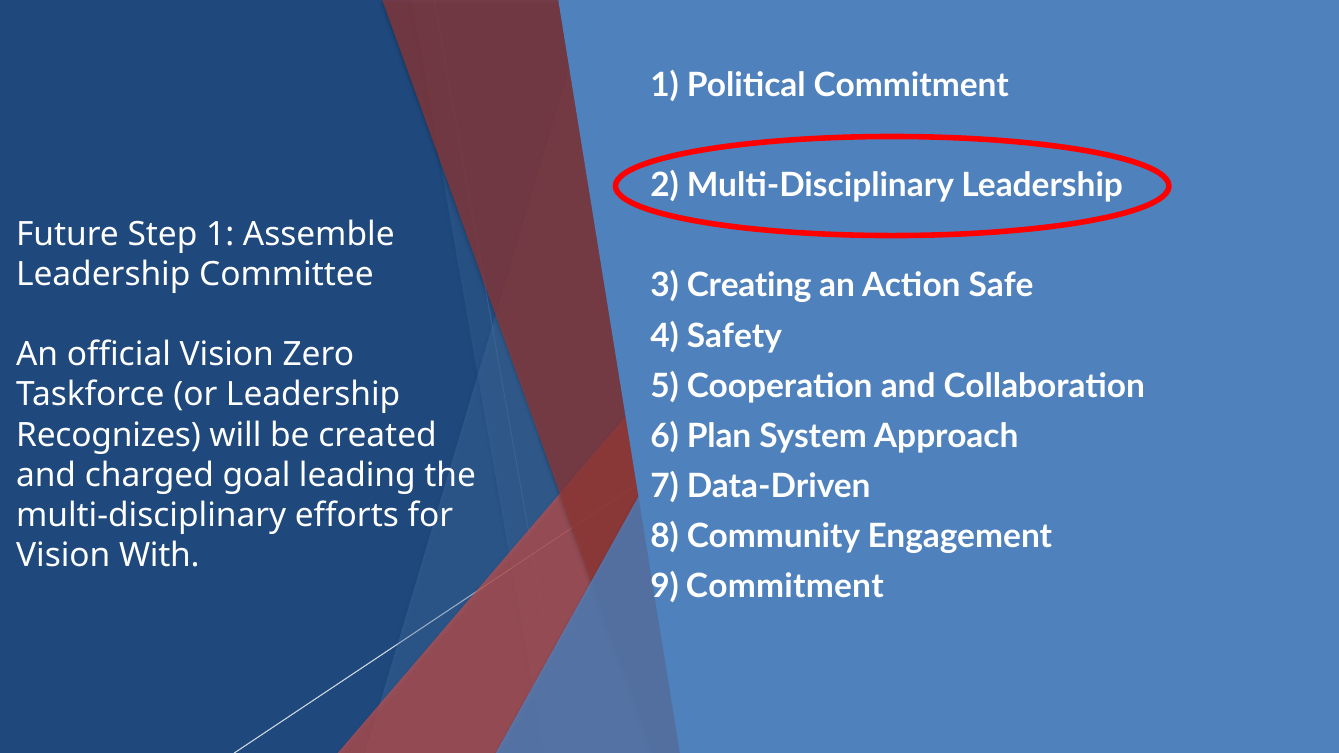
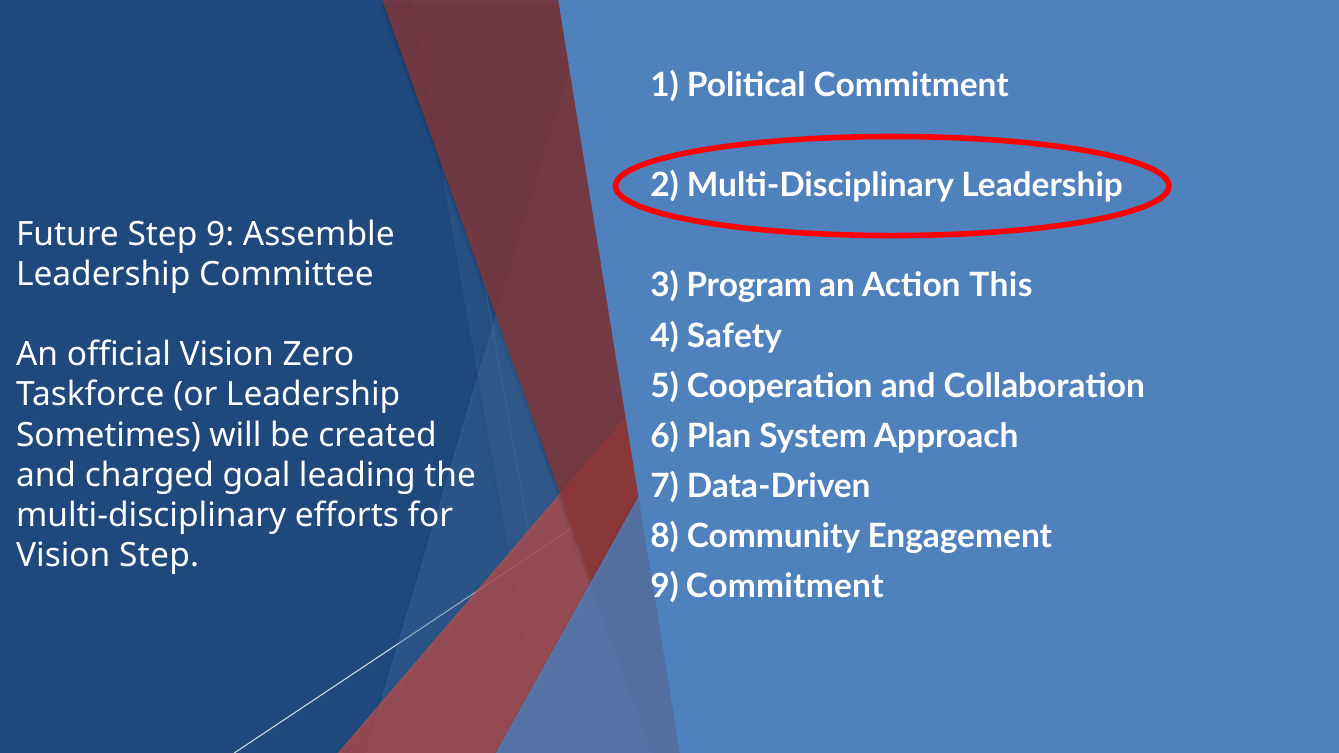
Step 1: 1 -> 9 (220, 234)
Creating: Creating -> Program (749, 286)
Safe: Safe -> This (1001, 286)
Recognizes: Recognizes -> Sometimes (108, 435)
Vision With: With -> Step (159, 556)
